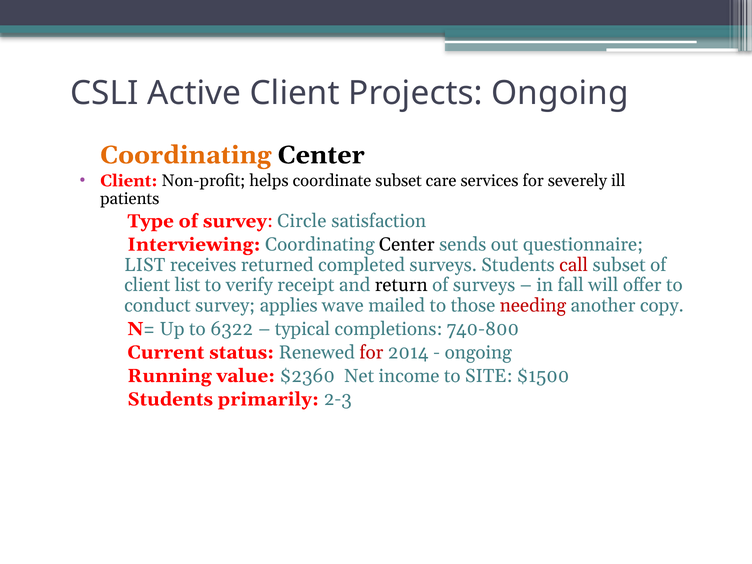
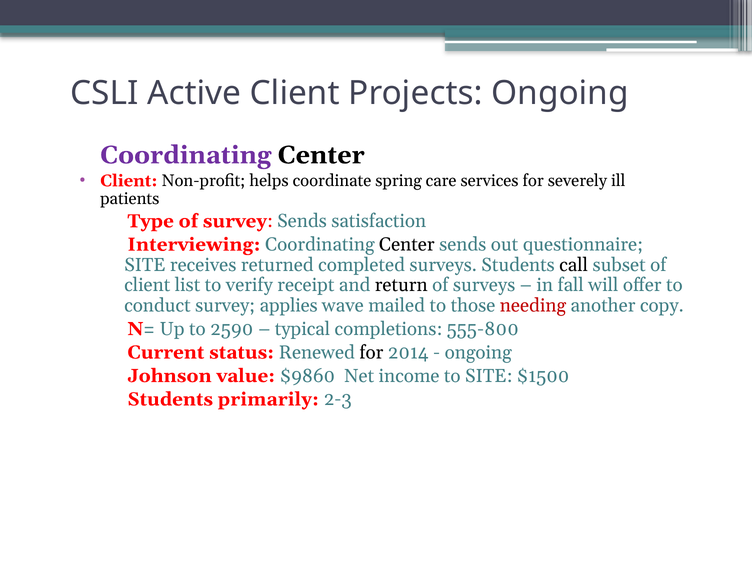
Coordinating colour: orange -> purple (186, 155)
coordinate subset: subset -> spring (399, 181)
survey Circle: Circle -> Sends (302, 221)
LIST: LIST -> SITE (145, 265)
call colour: red -> black (574, 265)
6322: 6322 -> 2590 (232, 329)
740-800: 740-800 -> 555-800 (483, 329)
for colour: red -> black (371, 352)
Running: Running -> Johnson (169, 376)
$2360: $2360 -> $9860 (307, 376)
